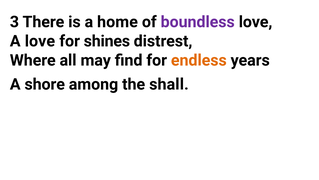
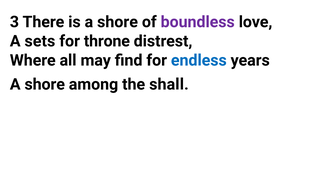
is a home: home -> shore (118, 22)
A love: love -> sets (40, 41)
shines: shines -> throne (107, 41)
endless colour: orange -> blue (199, 60)
